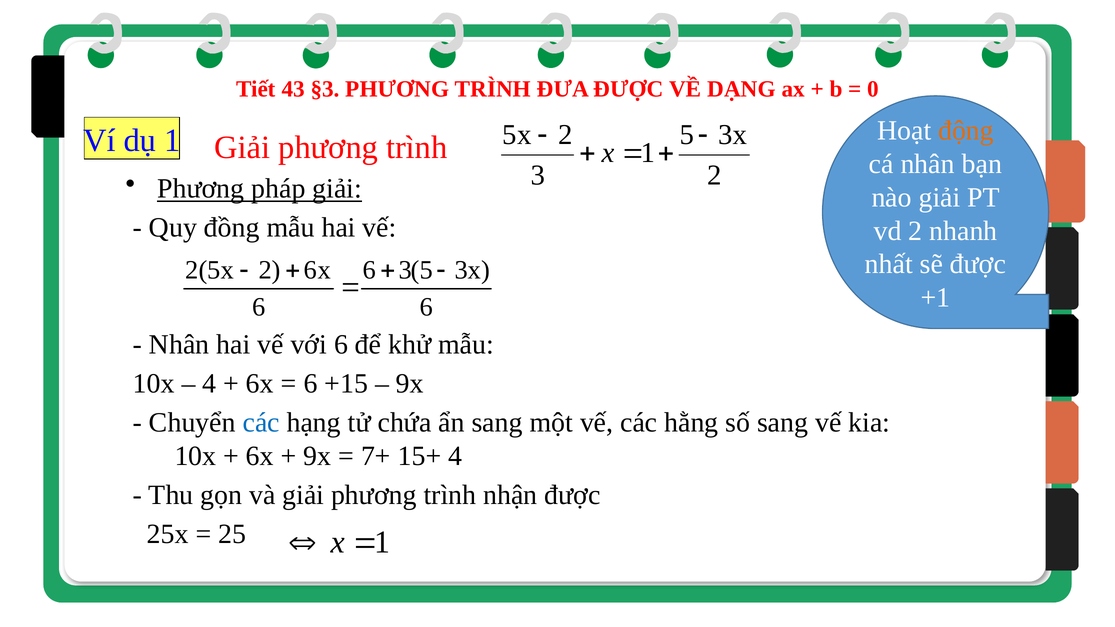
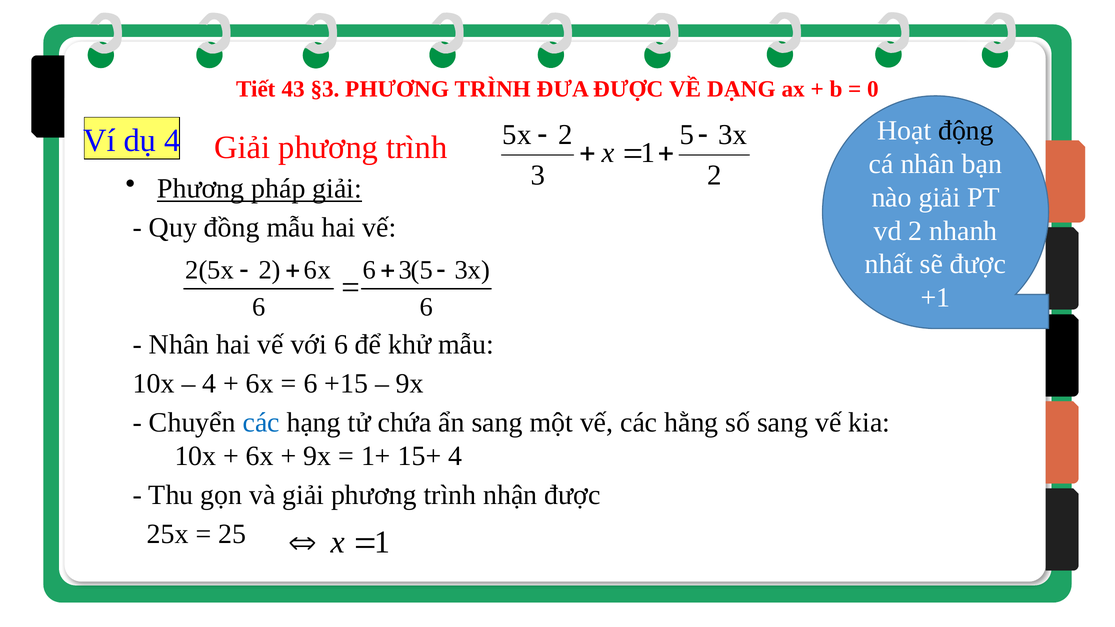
động colour: orange -> black (966, 131)
dụ 1: 1 -> 4 (172, 140)
7+: 7+ -> 1+ (376, 456)
